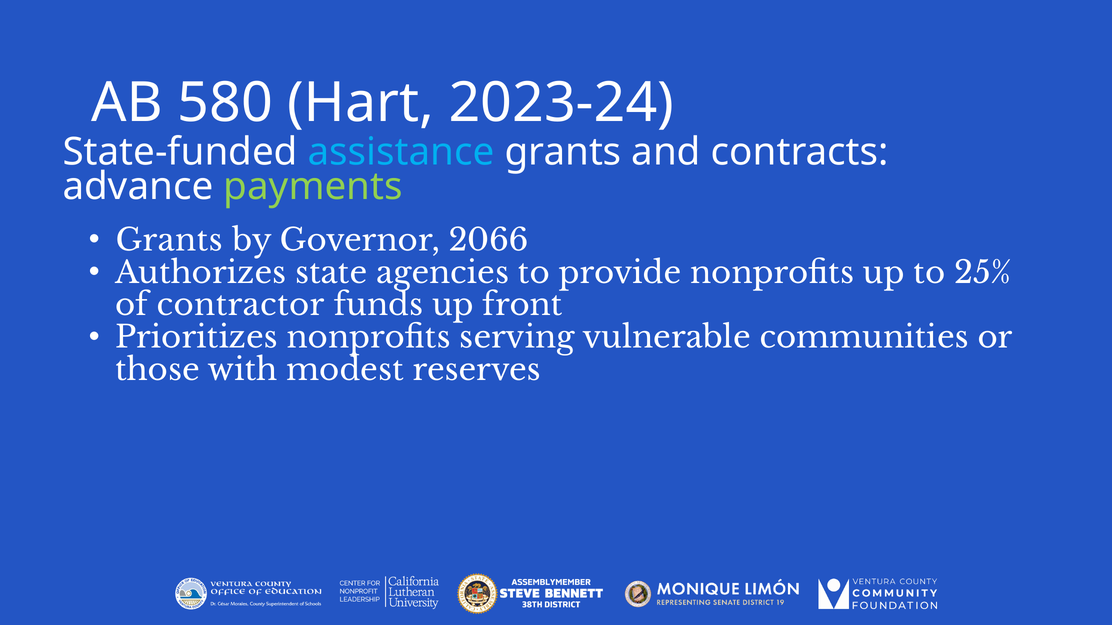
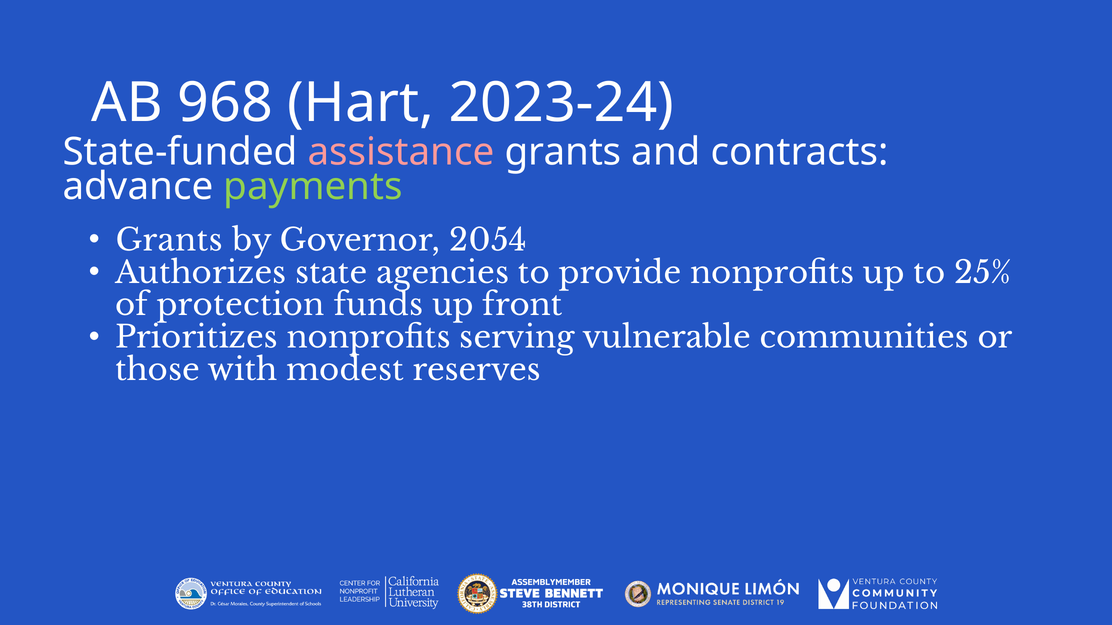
580: 580 -> 968 (225, 103)
assistance colour: light blue -> pink (401, 152)
2066: 2066 -> 2054 (488, 241)
contractor: contractor -> protection (241, 305)
